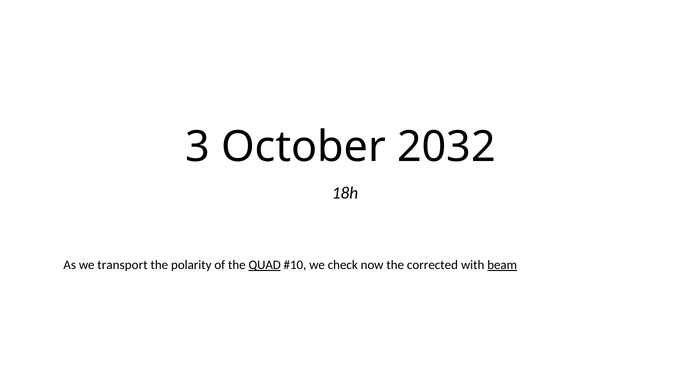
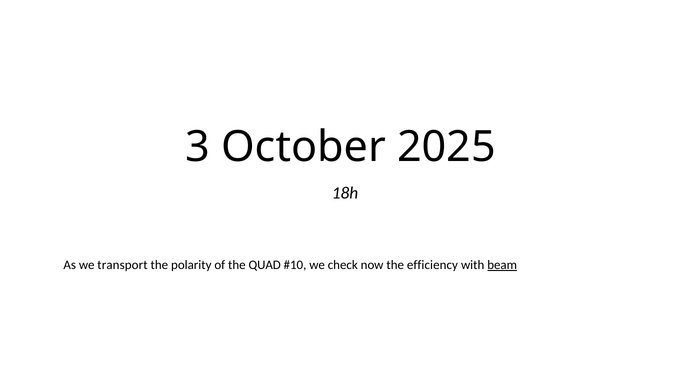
2032: 2032 -> 2025 (446, 147)
QUAD underline: present -> none (265, 265)
corrected: corrected -> efficiency (432, 265)
